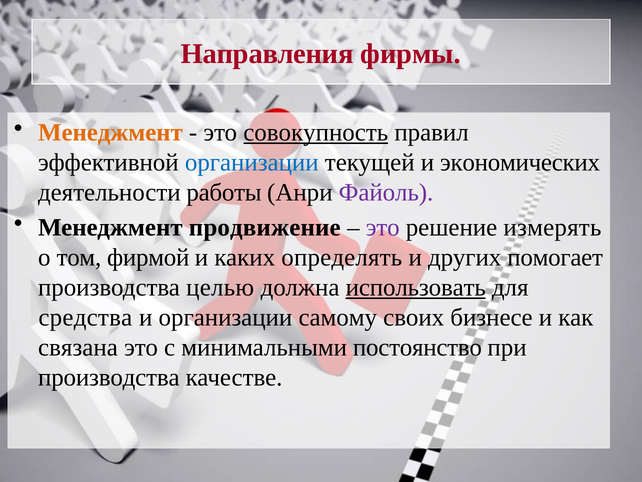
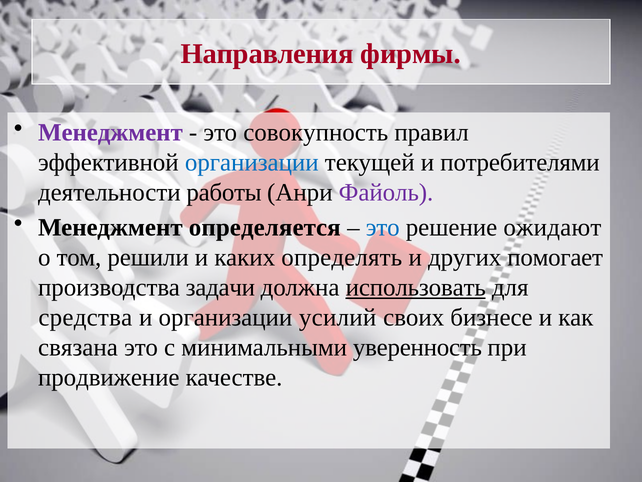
Менеджмент colour: orange -> purple (110, 132)
совокупность underline: present -> none (316, 132)
экономических: экономических -> потребителями (520, 162)
продвижение: продвижение -> определяется (265, 227)
это colour: purple -> blue (383, 227)
измерять: измерять -> ожидают (552, 227)
фирмой: фирмой -> решили (148, 257)
целью: целью -> задачи (220, 287)
самому: самому -> усилий (338, 317)
постоянство: постоянство -> уверенность (417, 347)
производства: производства -> продвижение (109, 377)
